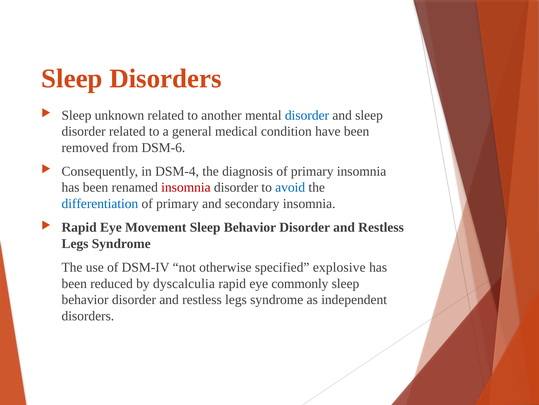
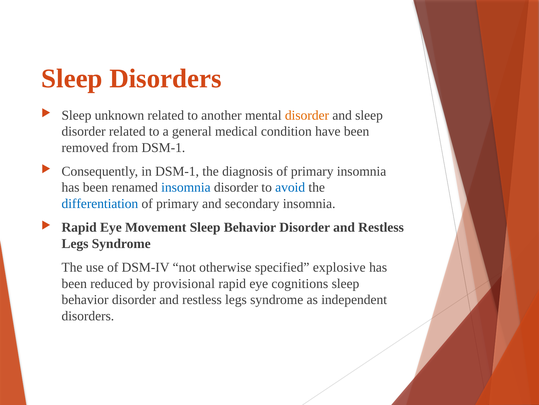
disorder colour: blue -> orange (307, 115)
from DSM-6: DSM-6 -> DSM-1 (163, 147)
in DSM-4: DSM-4 -> DSM-1 (177, 171)
insomnia colour: red -> blue (186, 187)
dyscalculia: dyscalculia -> provisional (184, 283)
commonly: commonly -> cognitions (300, 283)
